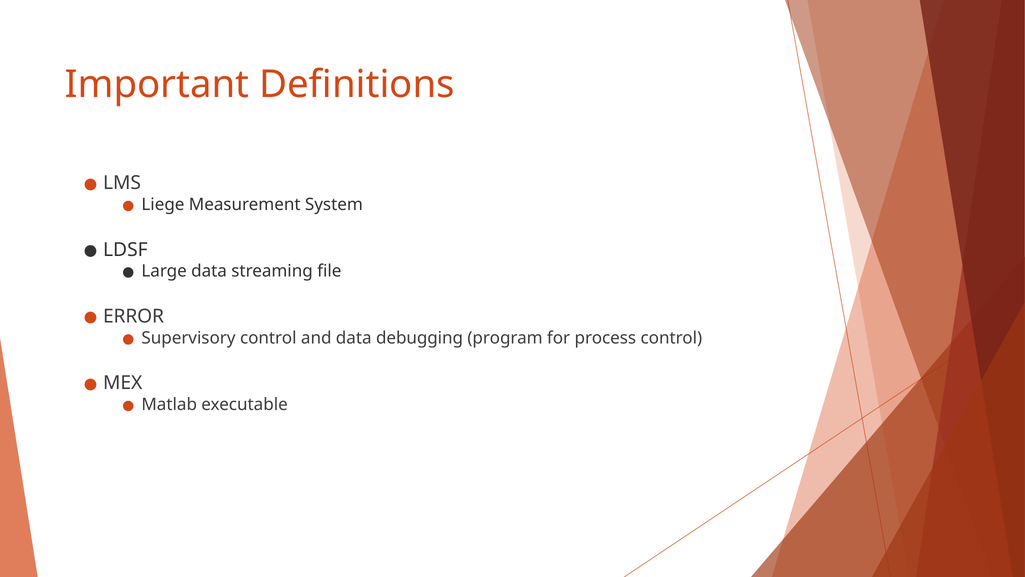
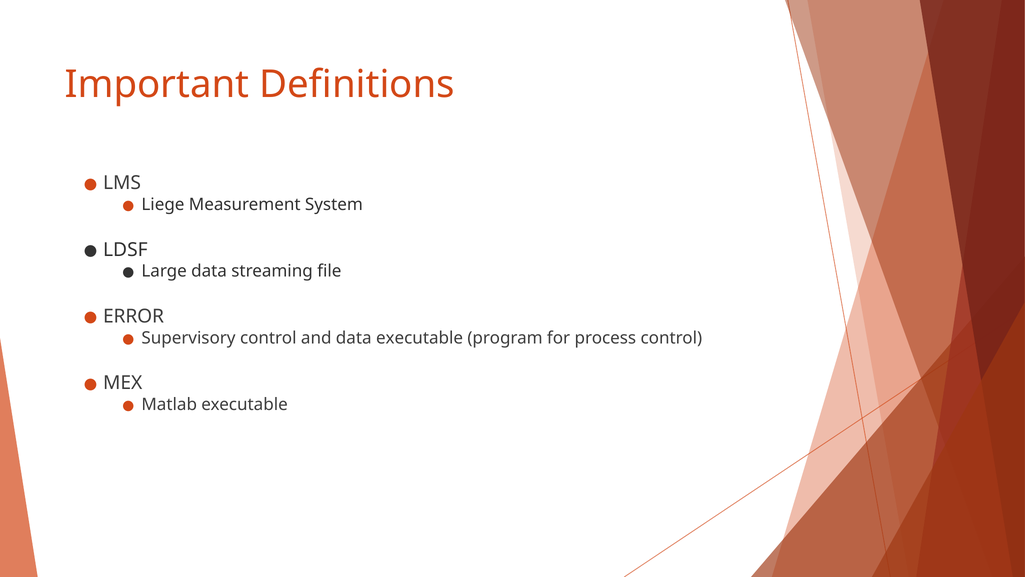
data debugging: debugging -> executable (420, 338)
